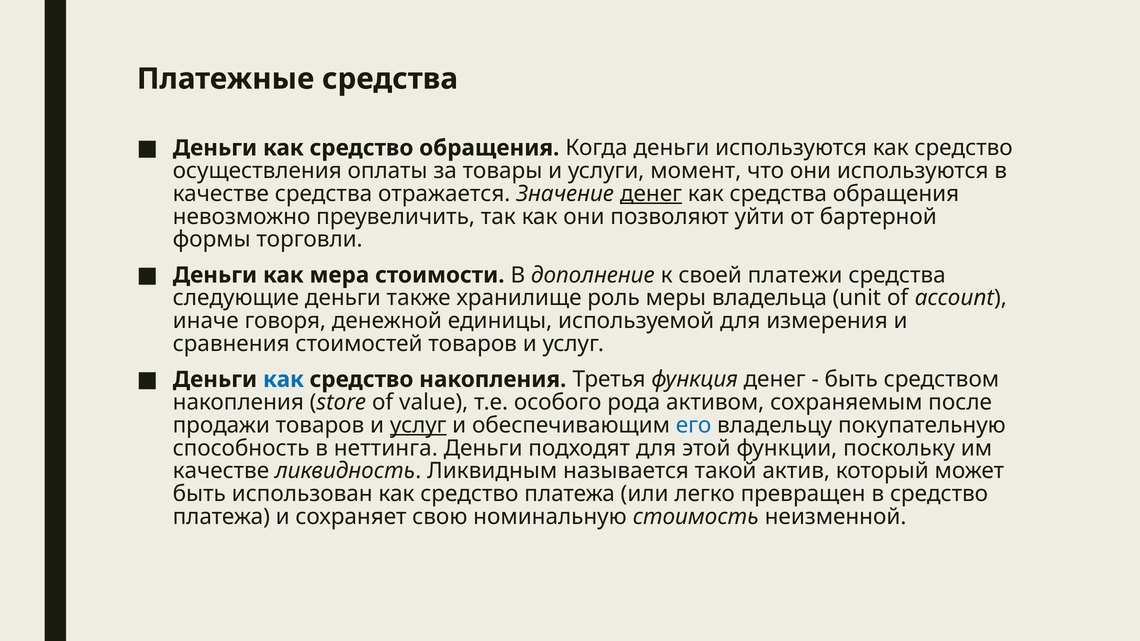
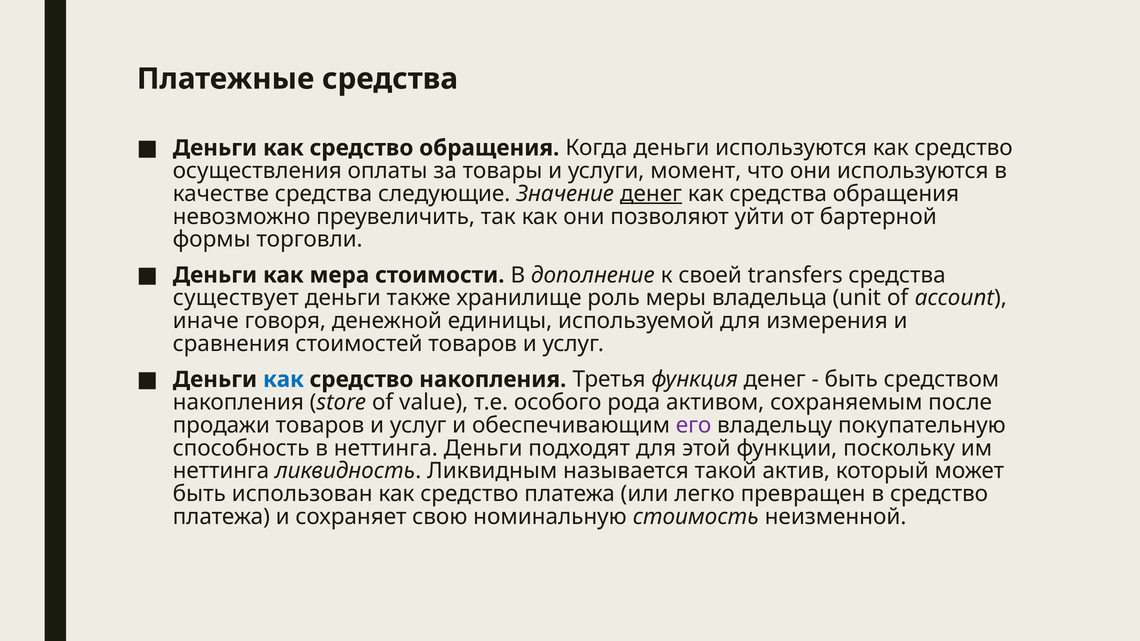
отражается: отражается -> следующие (444, 194)
платежи: платежи -> transfers (795, 275)
следующие: следующие -> существует (236, 298)
услуг underline: present -> none (418, 425)
его colour: blue -> purple (694, 425)
качестве: качестве -> неттинга (221, 471)
